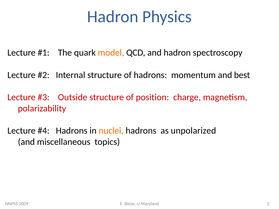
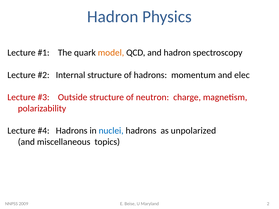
best: best -> elec (242, 75)
position: position -> neutron (152, 97)
nuclei colour: orange -> blue (111, 131)
